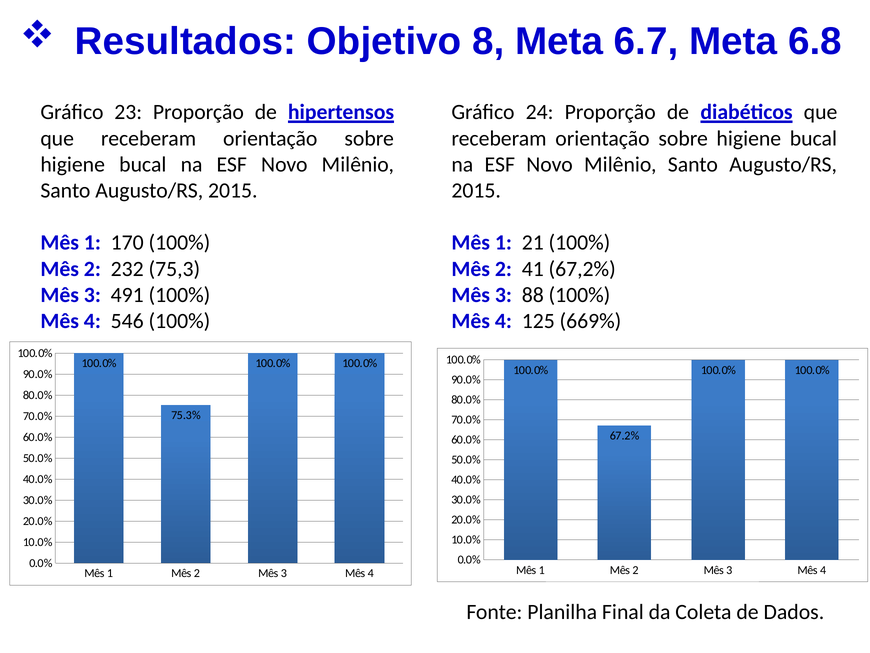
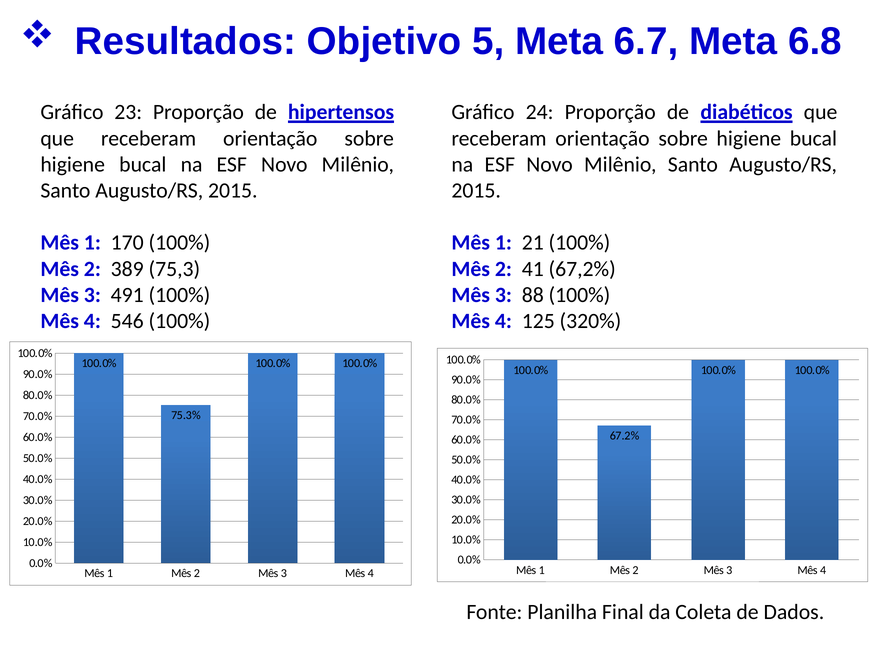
8: 8 -> 5 (488, 41)
232: 232 -> 389 (127, 269)
669%: 669% -> 320% (590, 321)
